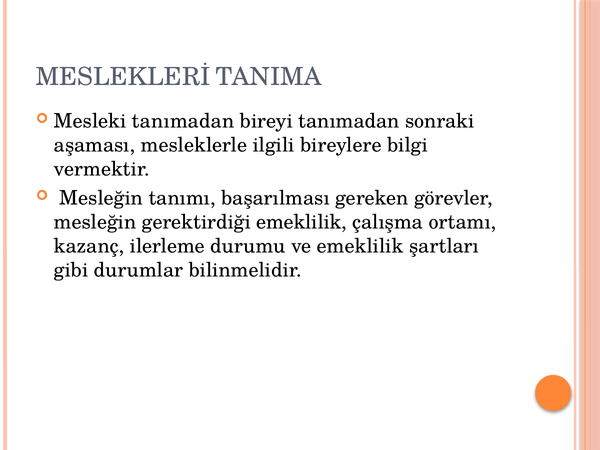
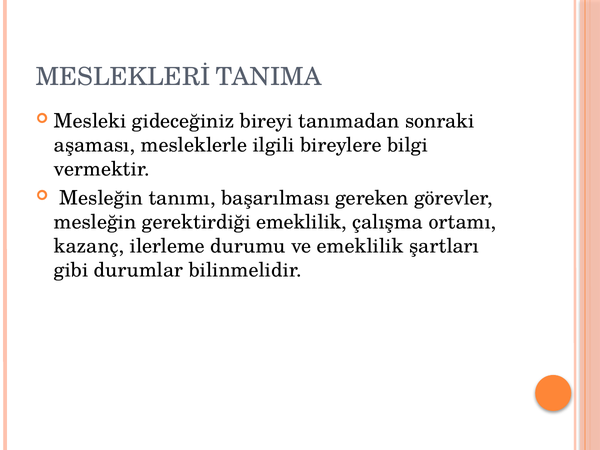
Mesleki tanımadan: tanımadan -> gideceğiniz (183, 121)
